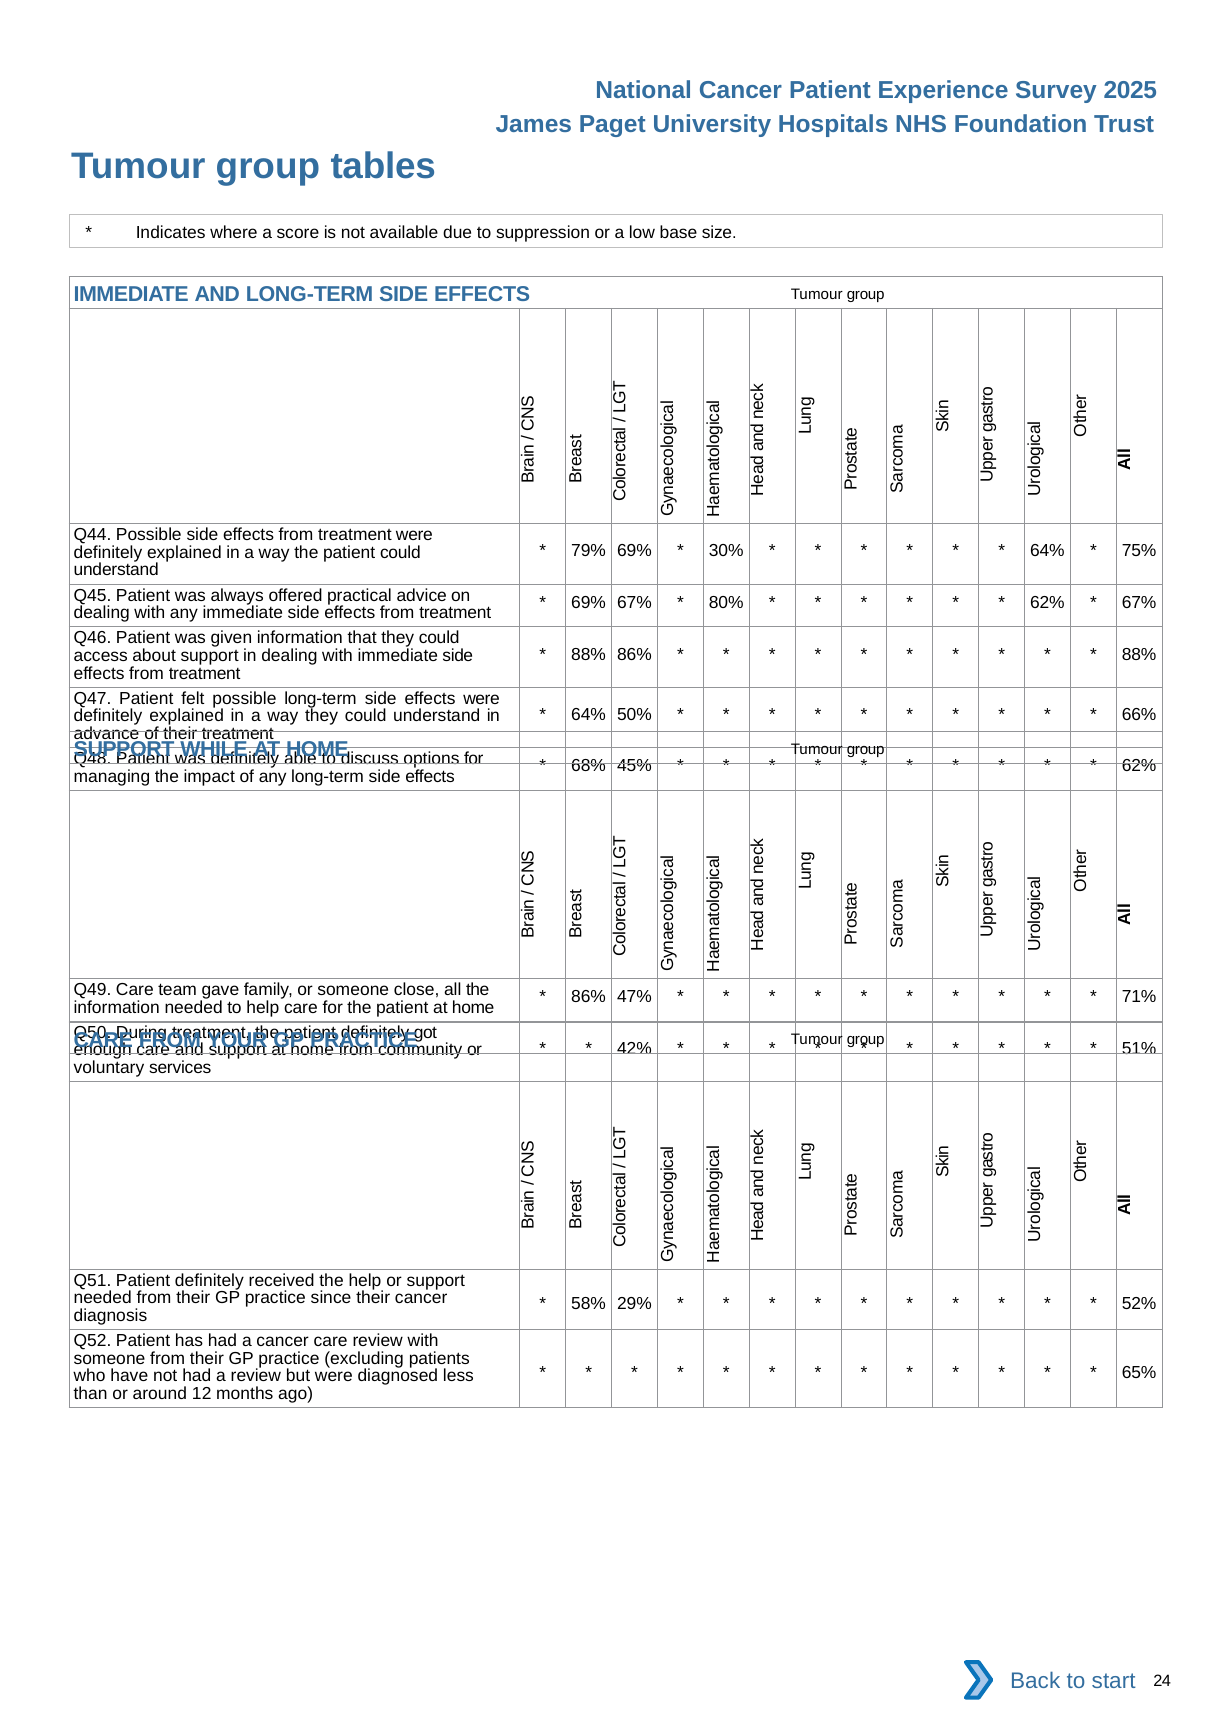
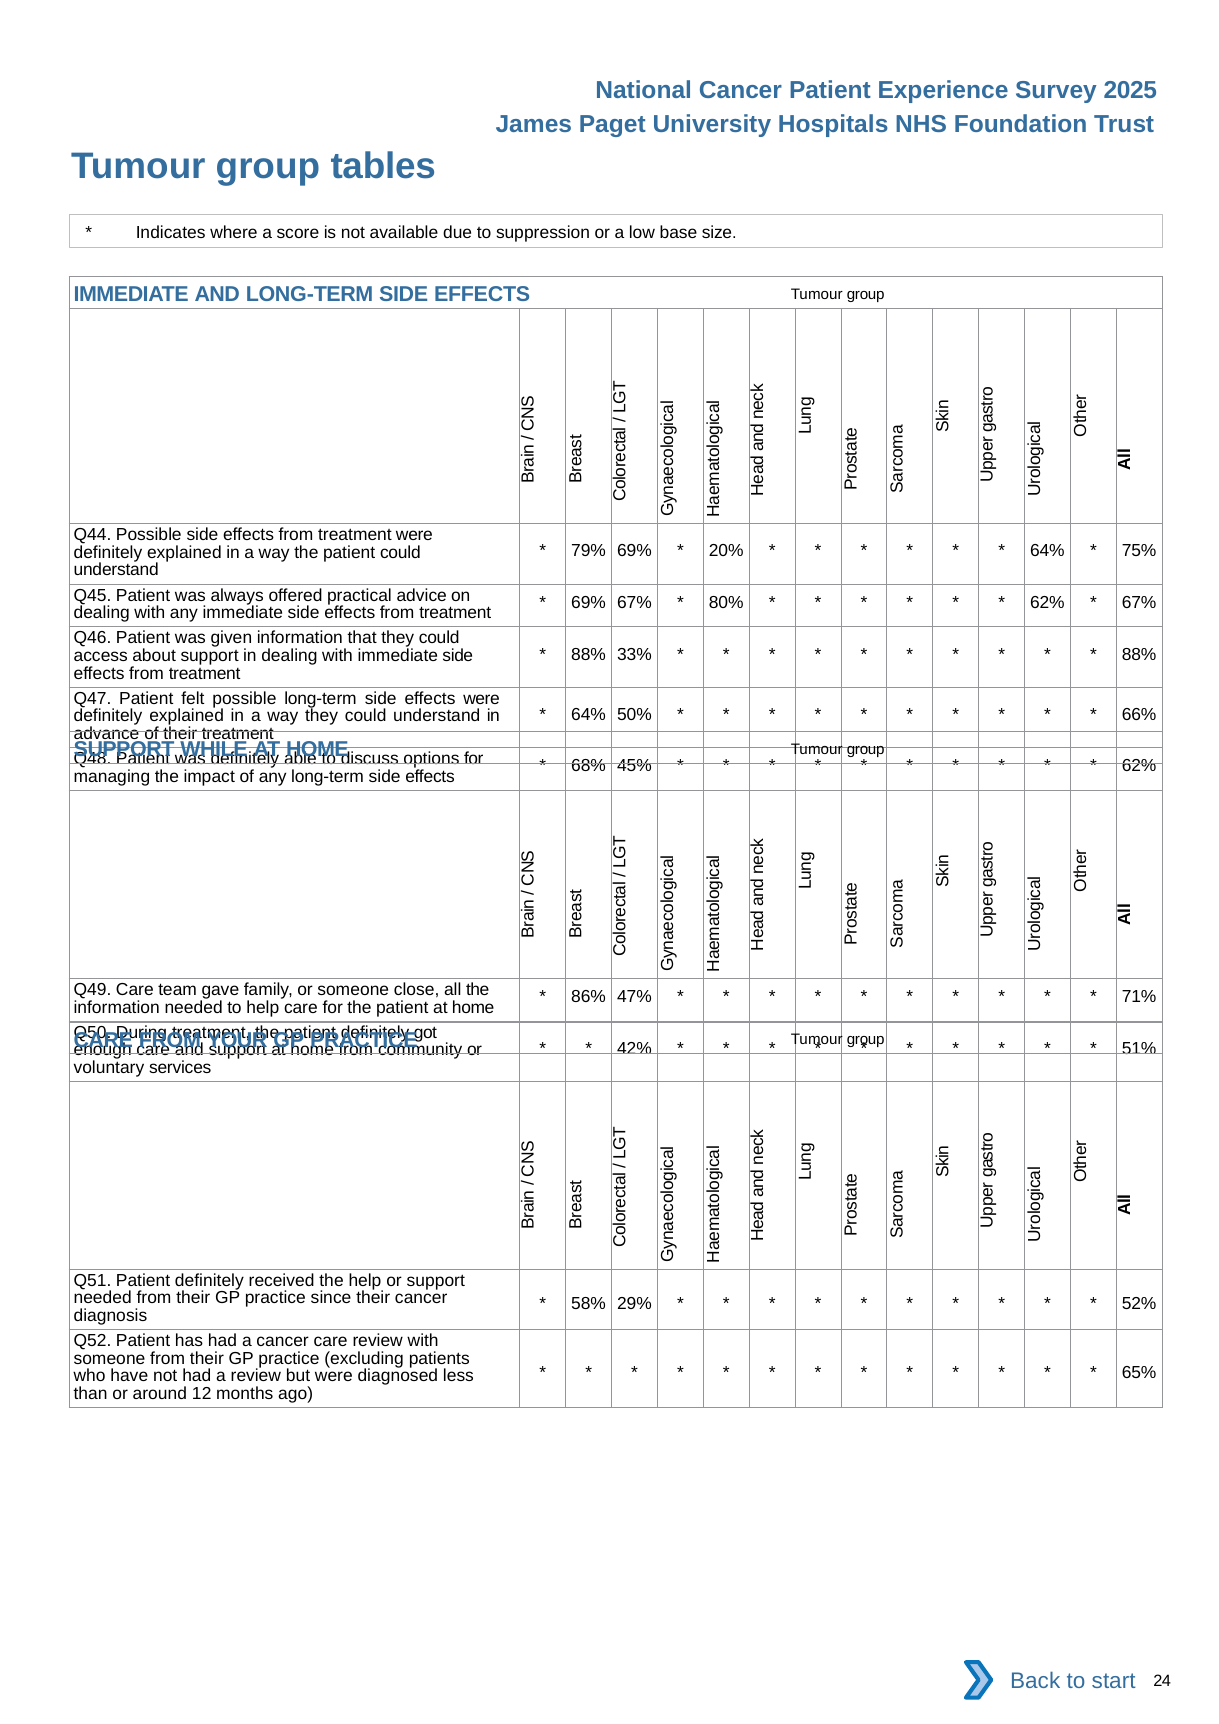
30%: 30% -> 20% (726, 552)
88% 86%: 86% -> 33% (634, 655)
